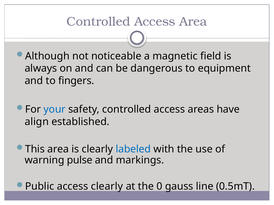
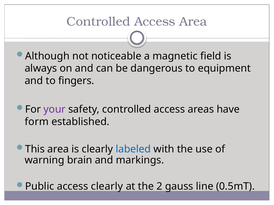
your colour: blue -> purple (55, 110)
align: align -> form (37, 122)
pulse: pulse -> brain (80, 161)
0: 0 -> 2 (159, 187)
